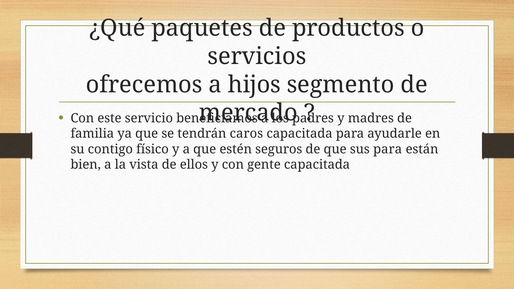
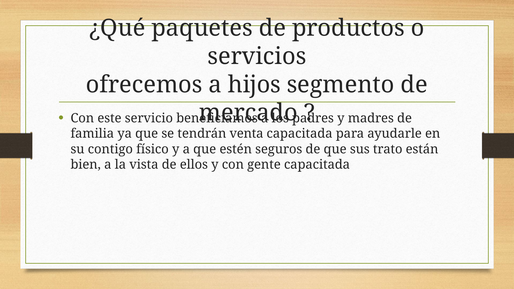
caros: caros -> venta (247, 134)
sus para: para -> trato (388, 149)
